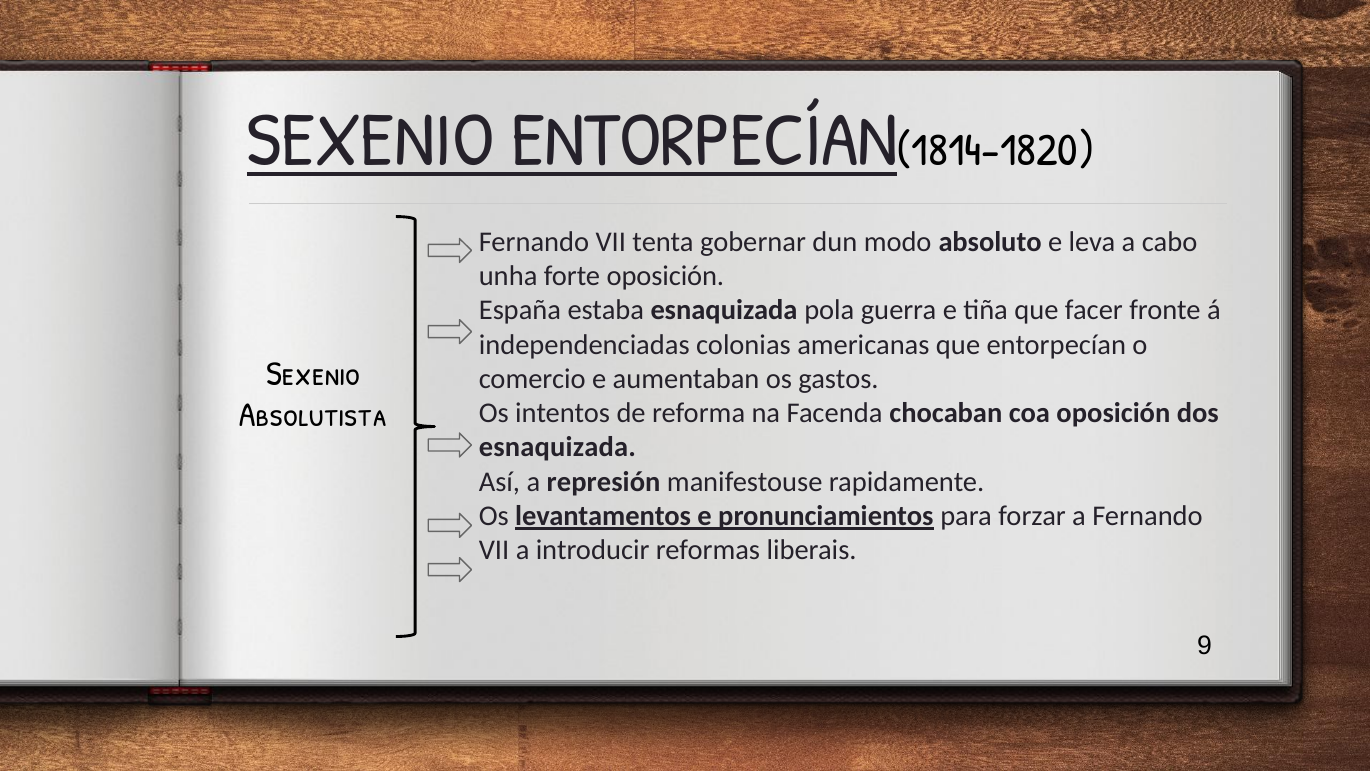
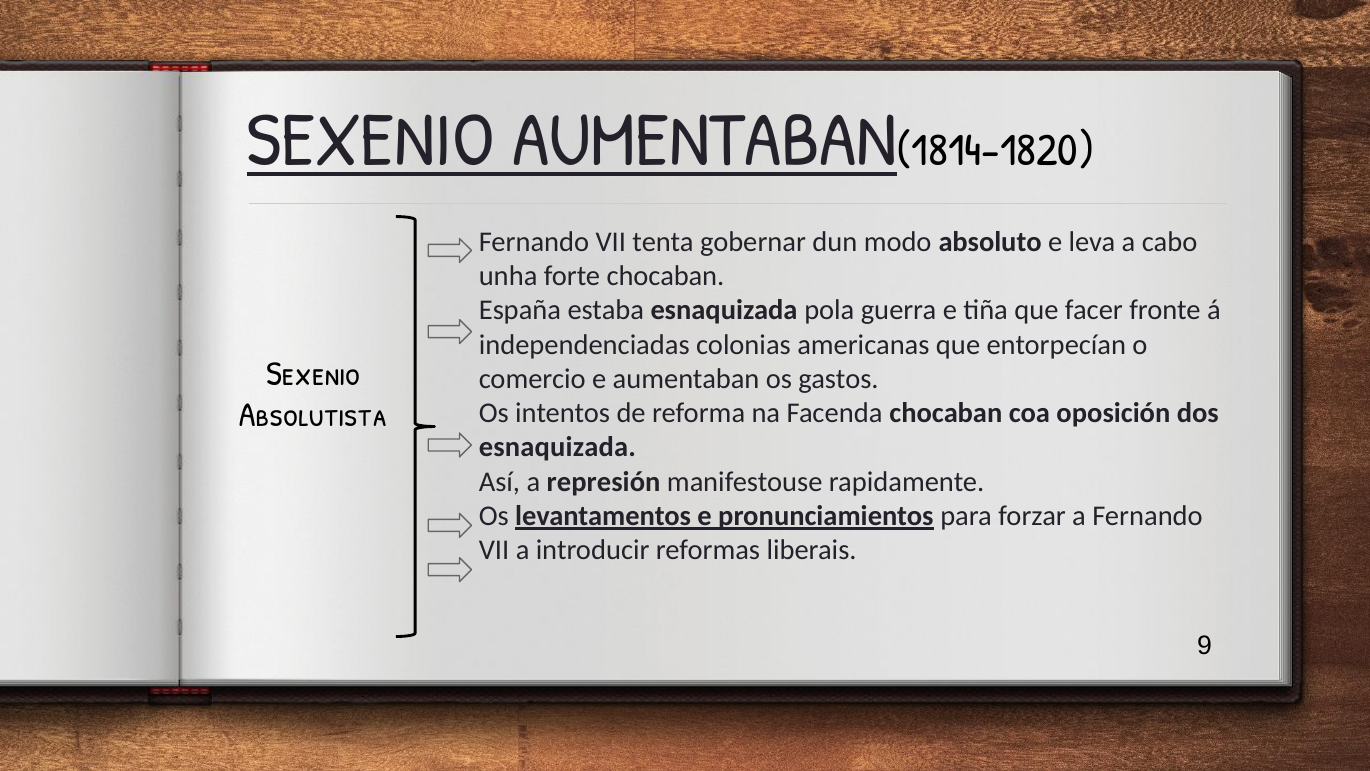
SEXENIO ENTORPECÍAN: ENTORPECÍAN -> AUMENTABAN (705, 141)
forte oposición: oposición -> chocaban (665, 276)
